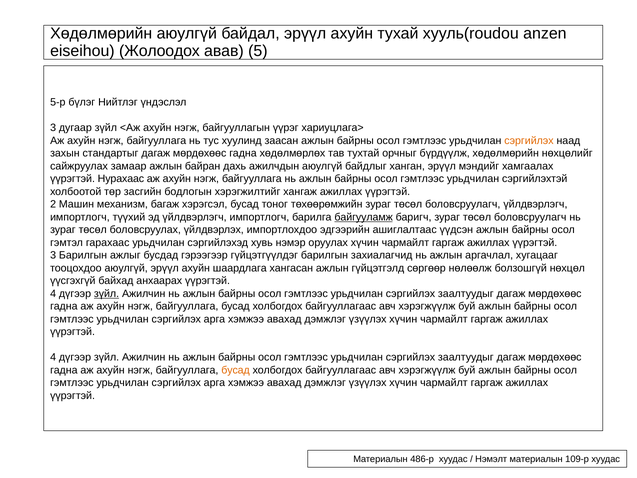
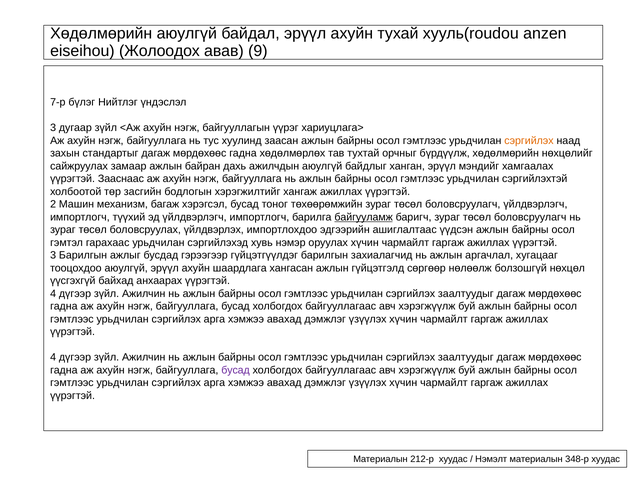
5: 5 -> 9 (258, 51)
5-р: 5-р -> 7-р (58, 102)
Нурахаас: Нурахаас -> Зааснаас (121, 179)
зүйл underline: present -> none (107, 293)
бусад colour: orange -> purple (236, 370)
486-р: 486-р -> 212-р (422, 459)
109-р: 109-р -> 348-р (577, 459)
